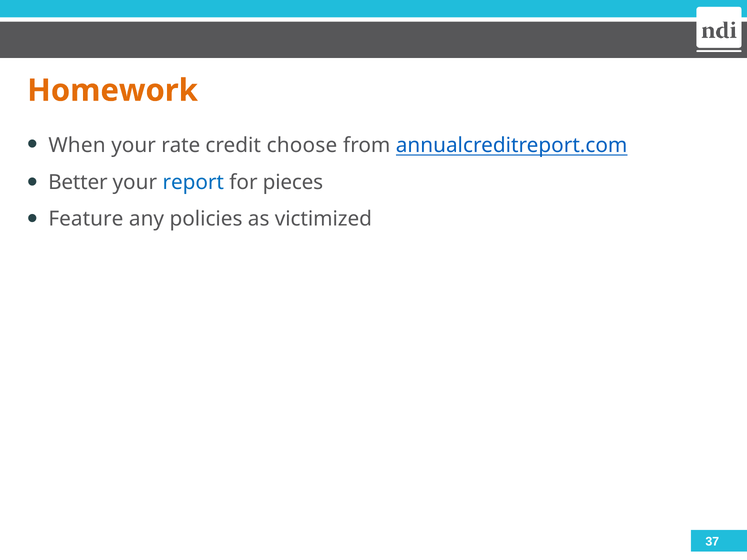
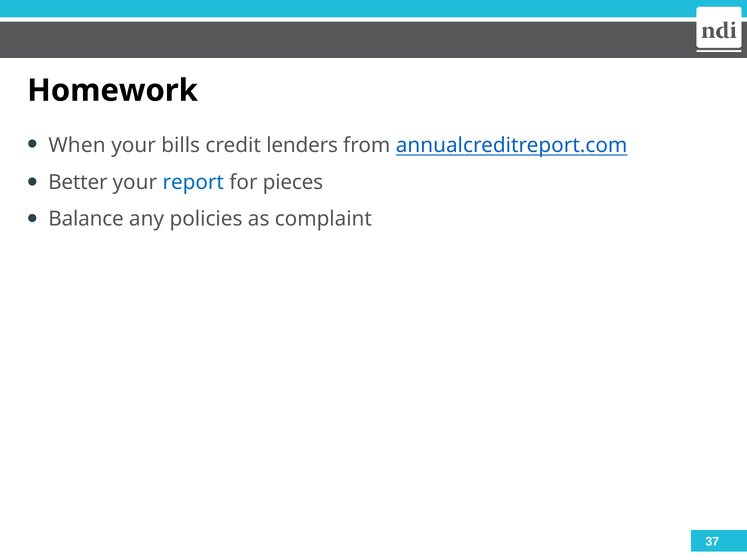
Homework colour: orange -> black (112, 91)
rate: rate -> bills (181, 146)
choose: choose -> lenders (302, 146)
Feature: Feature -> Balance (86, 219)
victimized: victimized -> complaint (323, 219)
